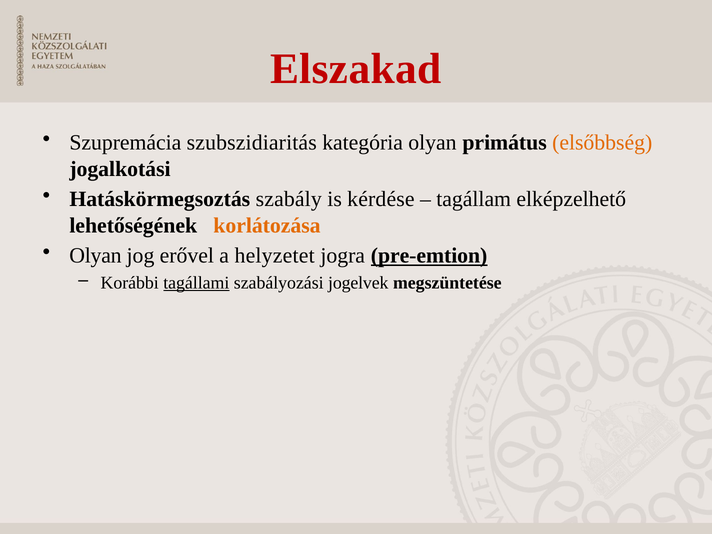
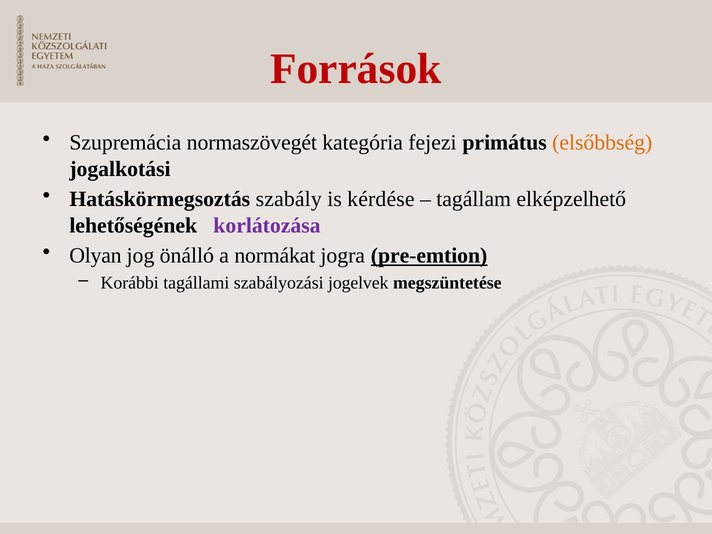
Elszakad: Elszakad -> Források (356, 69)
szubszidiaritás: szubszidiaritás -> normaszövegét (252, 143)
kategória olyan: olyan -> fejezi (432, 143)
korlátozása colour: orange -> purple (267, 225)
erővel: erővel -> önálló (187, 256)
helyzetet: helyzetet -> normákat (275, 256)
tagállami underline: present -> none (196, 283)
